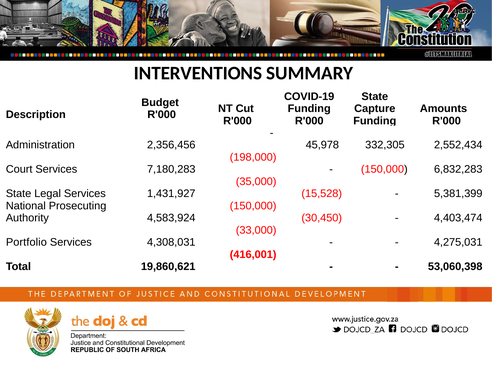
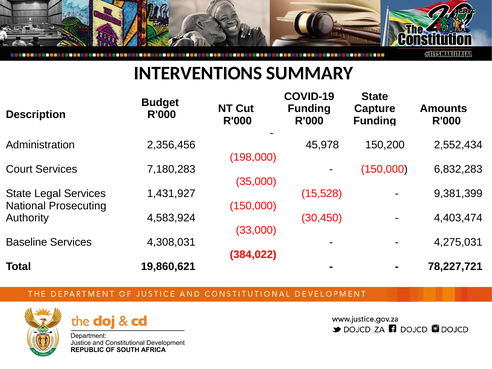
332,305: 332,305 -> 150,200 (385, 145)
5,381,399: 5,381,399 -> 9,381,399 (458, 194)
Portfolio: Portfolio -> Baseline (26, 242)
416,001: 416,001 -> 384,022 (253, 254)
53,060,398: 53,060,398 -> 78,227,721 (455, 267)
